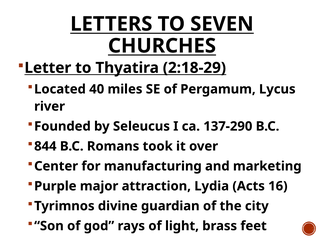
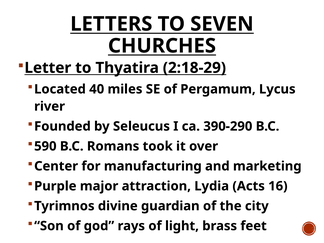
137-290: 137-290 -> 390-290 (228, 126)
844: 844 -> 590 (45, 146)
